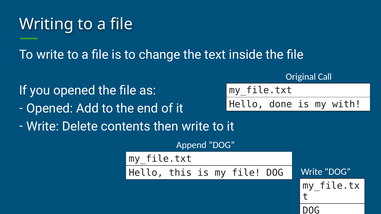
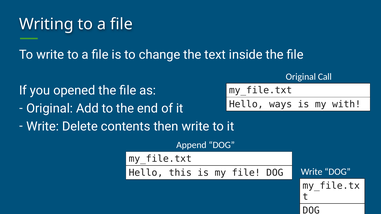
done: done -> ways (281, 104)
Opened: Opened -> Original (50, 109)
